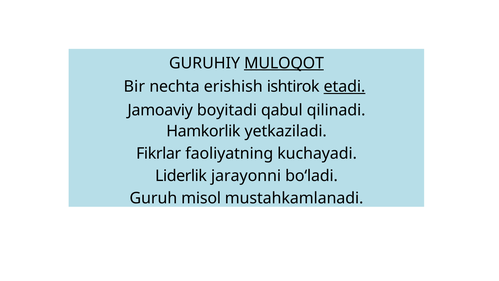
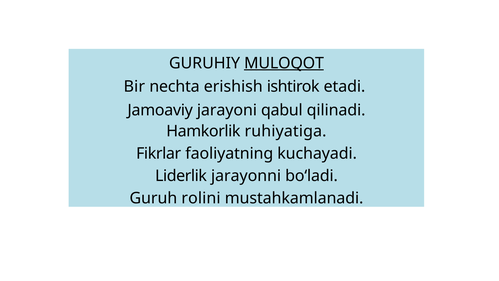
etadi underline: present -> none (344, 87)
boyitadi: boyitadi -> jarayoni (227, 110)
yetkaziladi: yetkaziladi -> ruhiyatiga (286, 131)
misol: misol -> rolini (201, 198)
